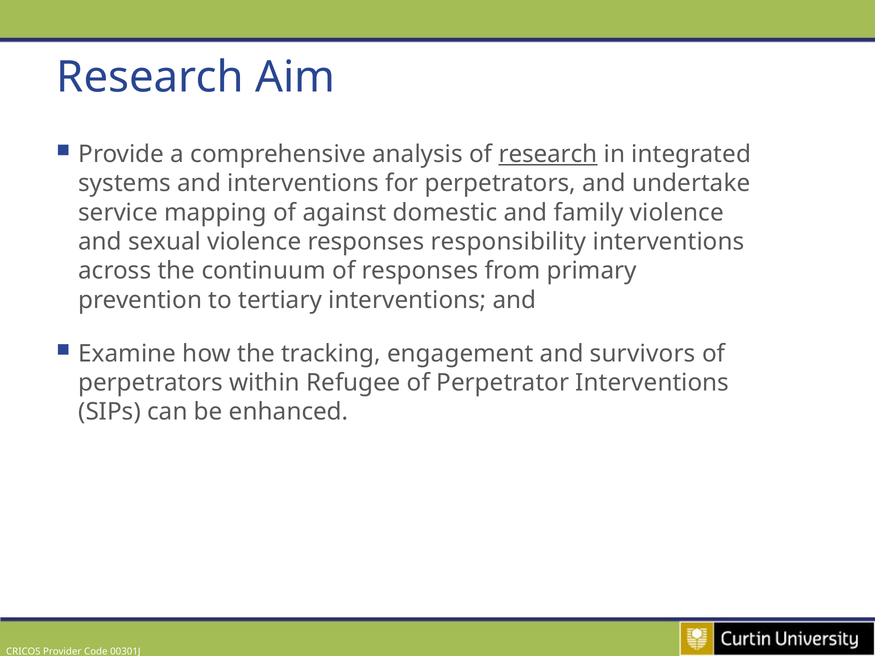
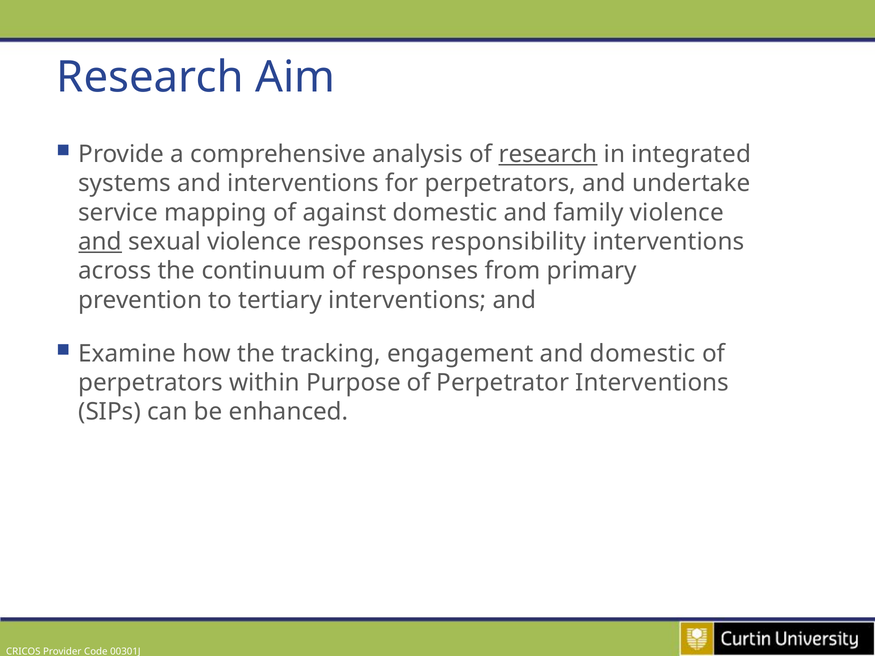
and underline: none -> present (100, 242)
and survivors: survivors -> domestic (643, 354)
Refugee: Refugee -> Purpose (353, 383)
